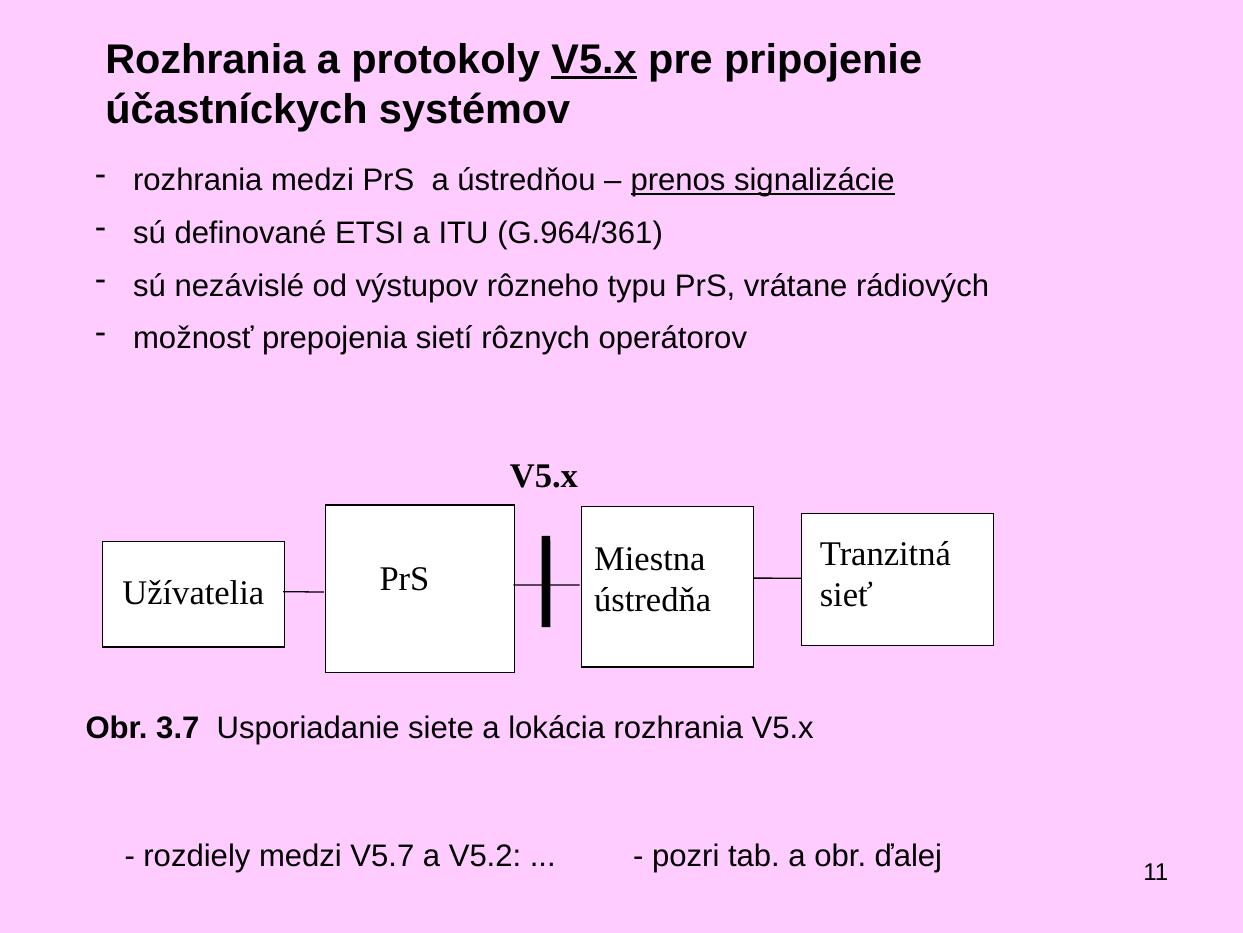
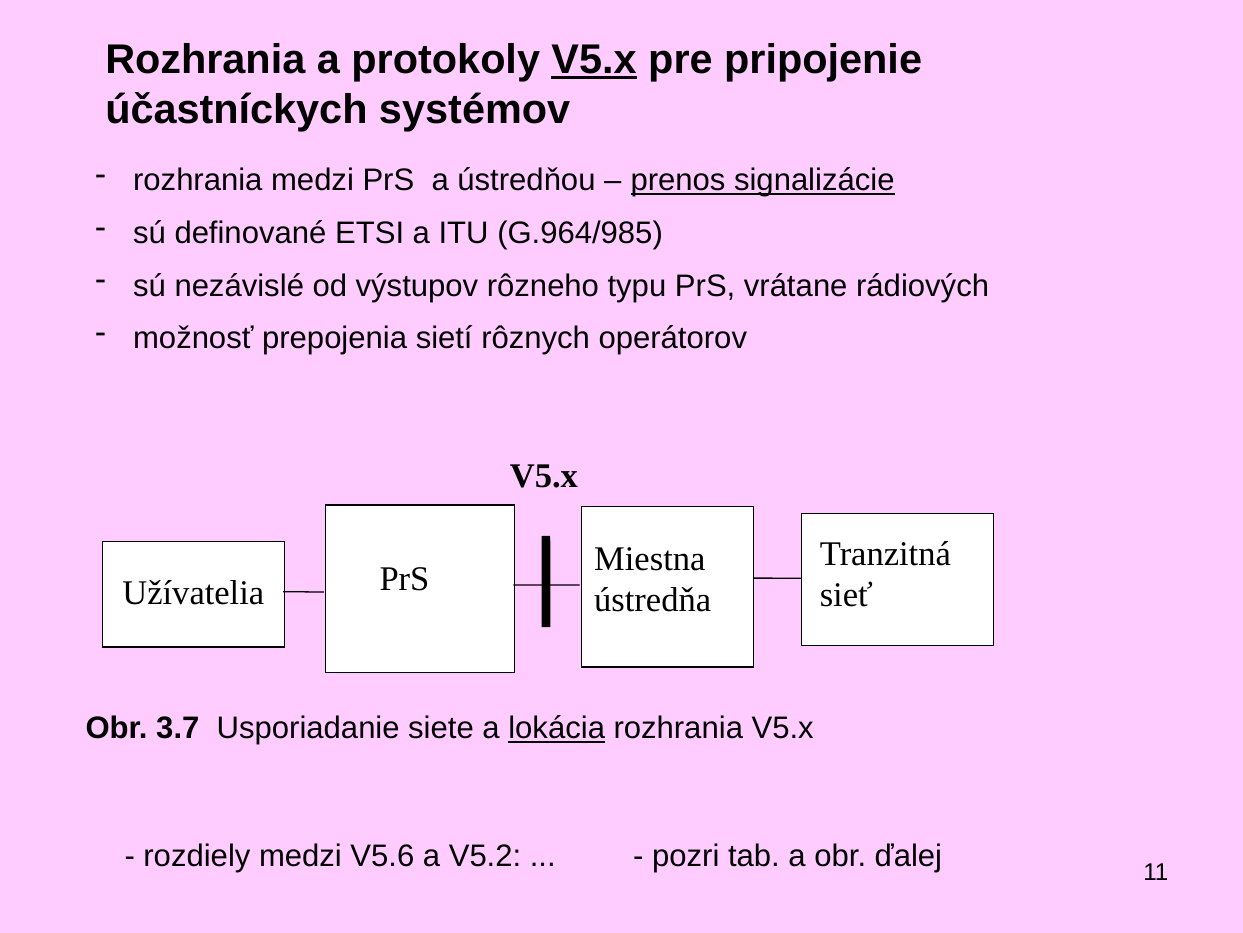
G.964/361: G.964/361 -> G.964/985 (580, 233)
lokácia underline: none -> present (557, 728)
V5.7: V5.7 -> V5.6 (382, 855)
